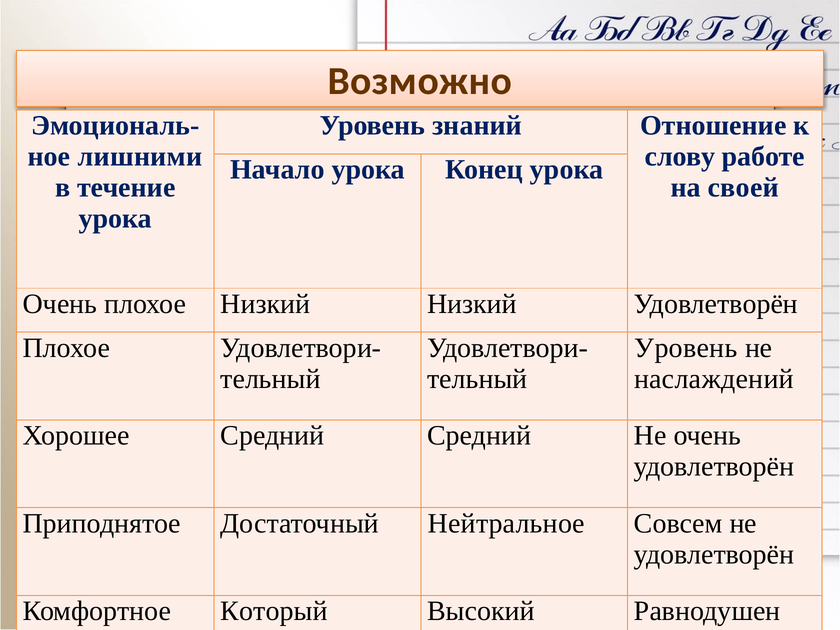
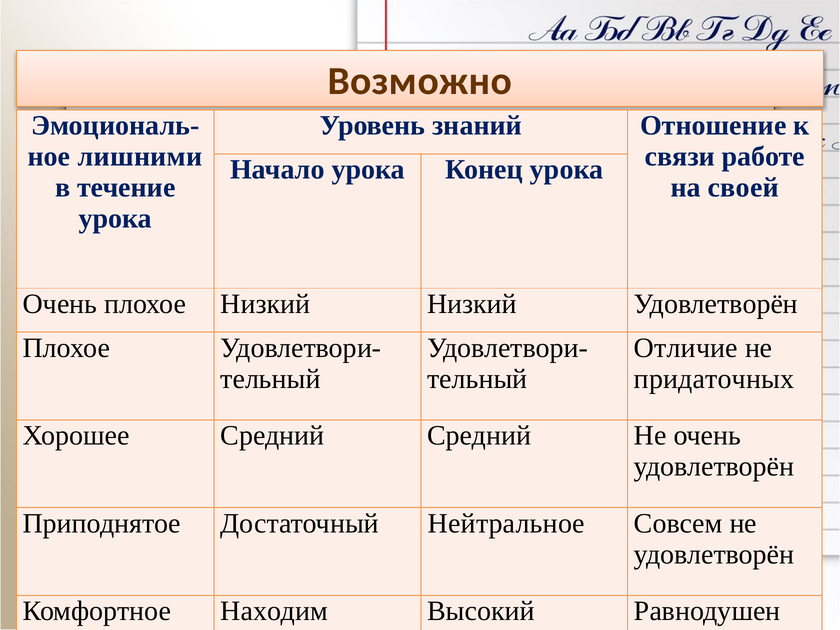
слову: слову -> связи (680, 157)
Уровень: Уровень -> Отличие (686, 348)
наслаждений: наслаждений -> придаточных (714, 379)
Который: Который -> Находим (274, 611)
